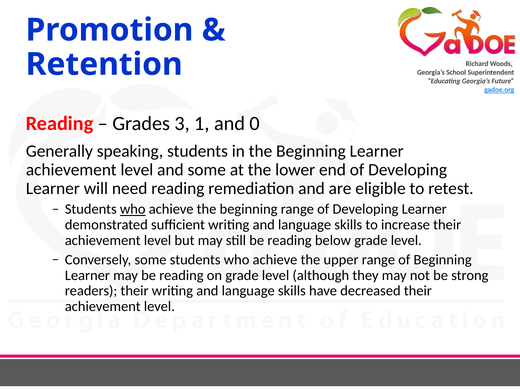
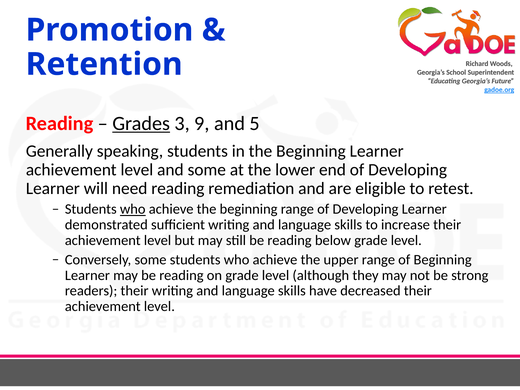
Grades underline: none -> present (141, 124)
1: 1 -> 9 (202, 124)
0: 0 -> 5 (255, 124)
